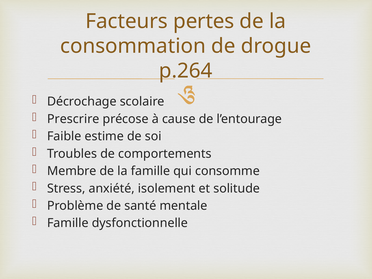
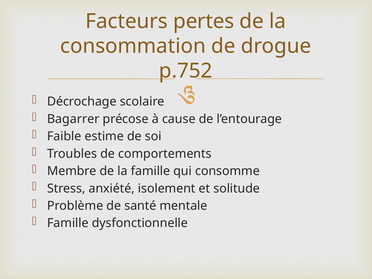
p.264: p.264 -> p.752 (186, 71)
Prescrire: Prescrire -> Bagarrer (73, 119)
